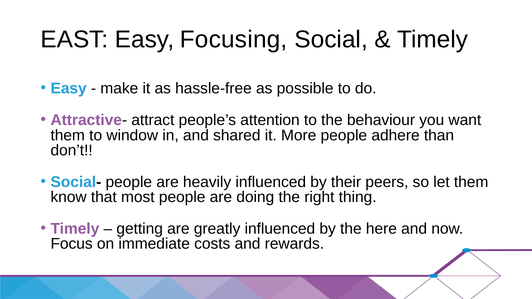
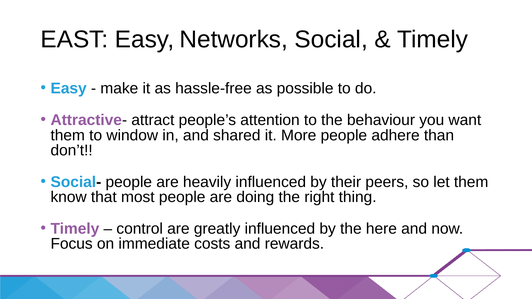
Focusing: Focusing -> Networks (234, 39)
getting: getting -> control (140, 229)
